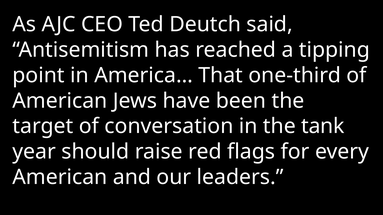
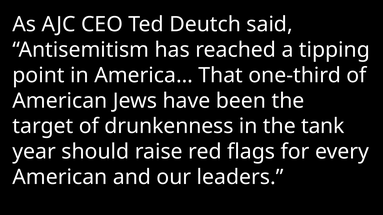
conversation: conversation -> drunkenness (169, 126)
